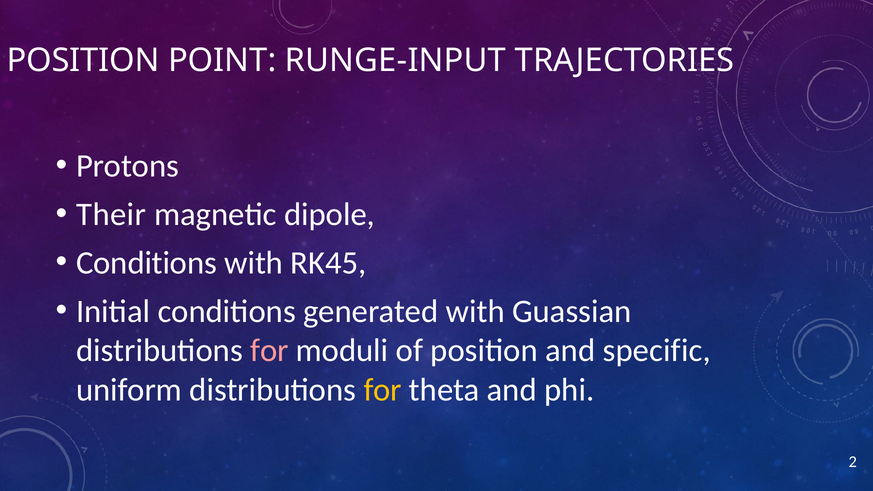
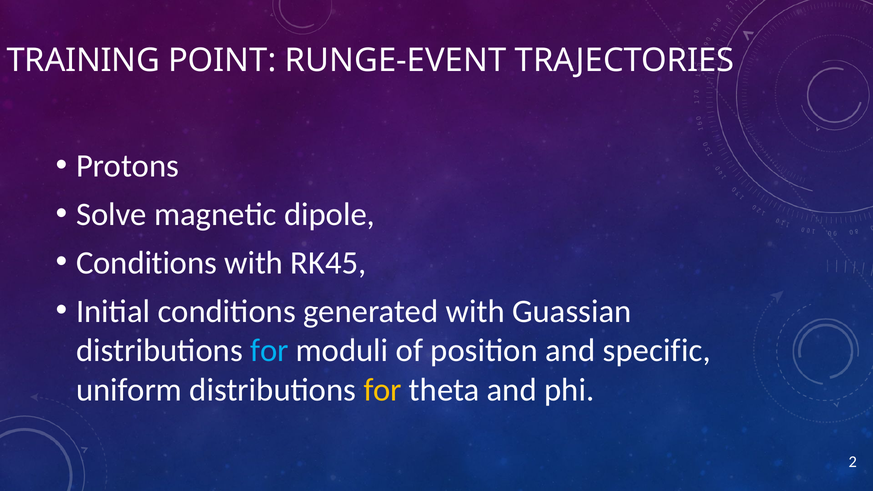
POSITION: POSITION -> TRAINING (83, 60)
RUNGE-INPUT: RUNGE-INPUT -> RUNGE-EVENT (396, 60)
Their: Their -> Solve (111, 214)
for colour: pink -> light blue (269, 351)
